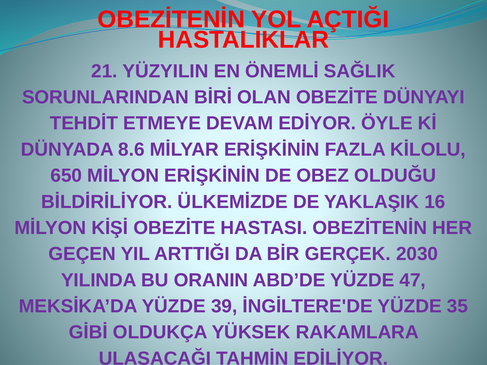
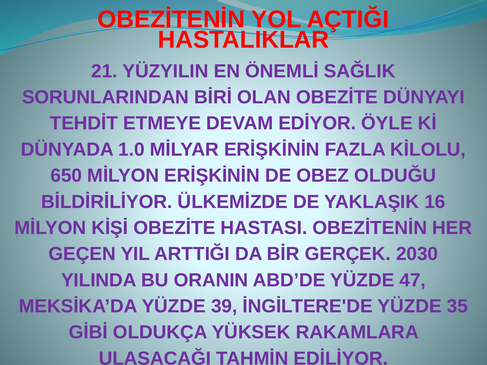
8.6: 8.6 -> 1.0 (131, 150)
